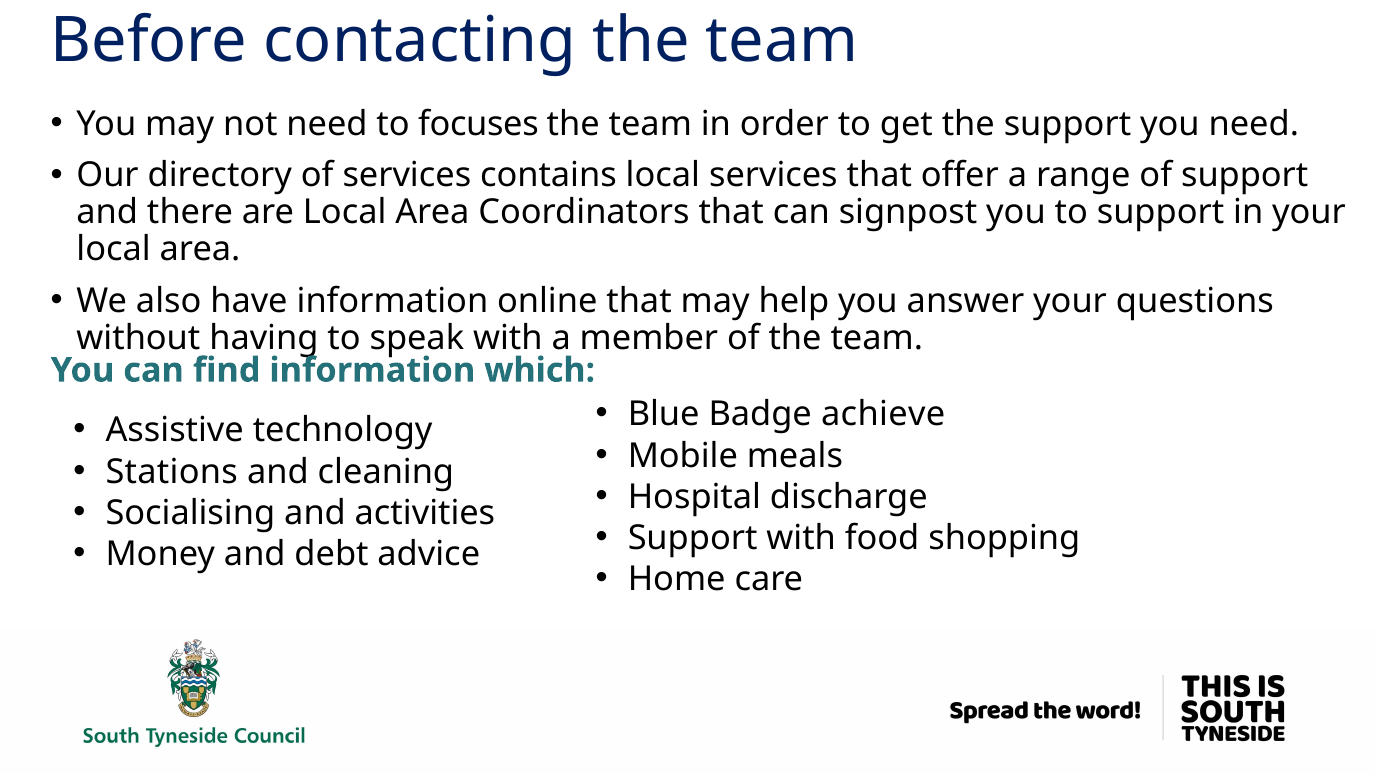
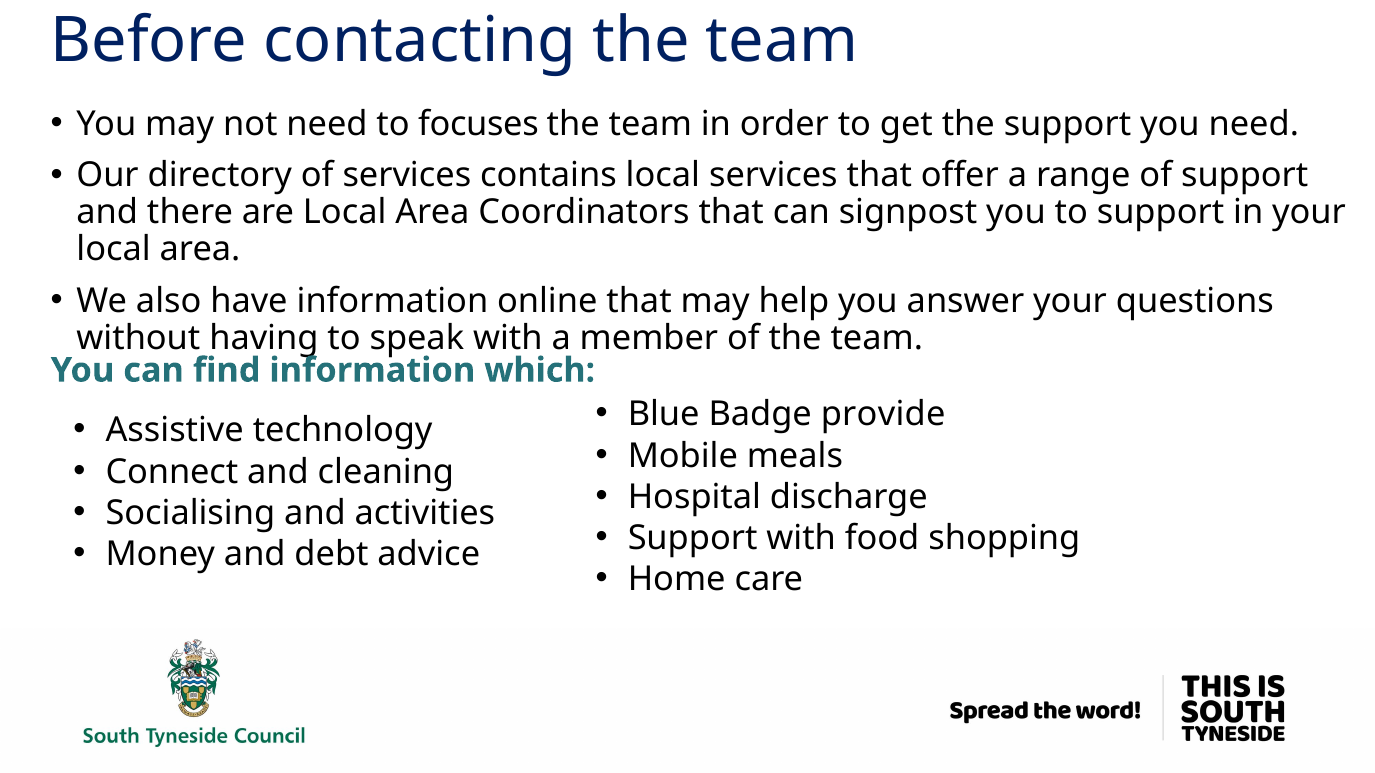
achieve: achieve -> provide (883, 415)
Stations: Stations -> Connect (172, 472)
